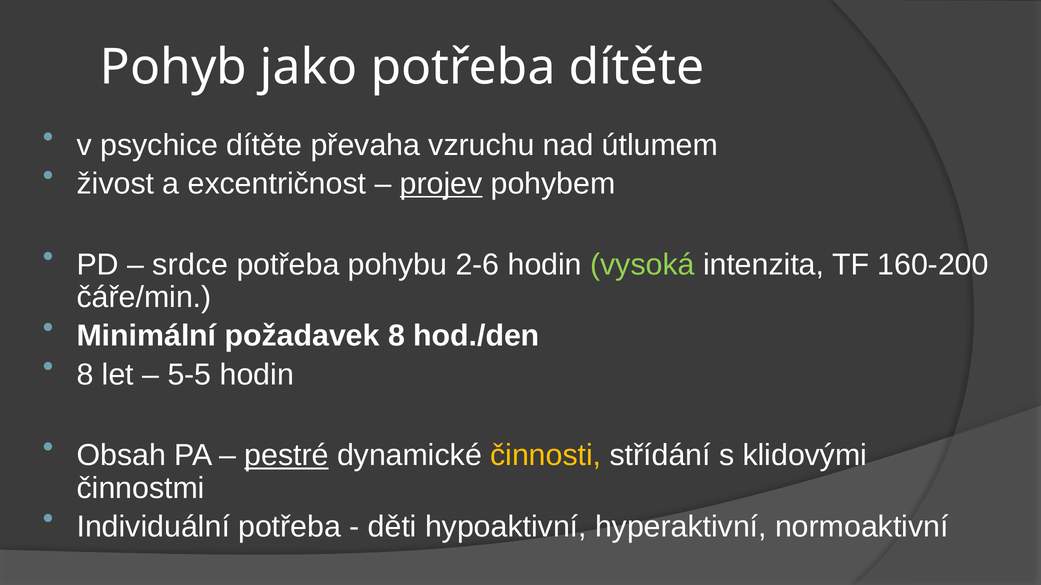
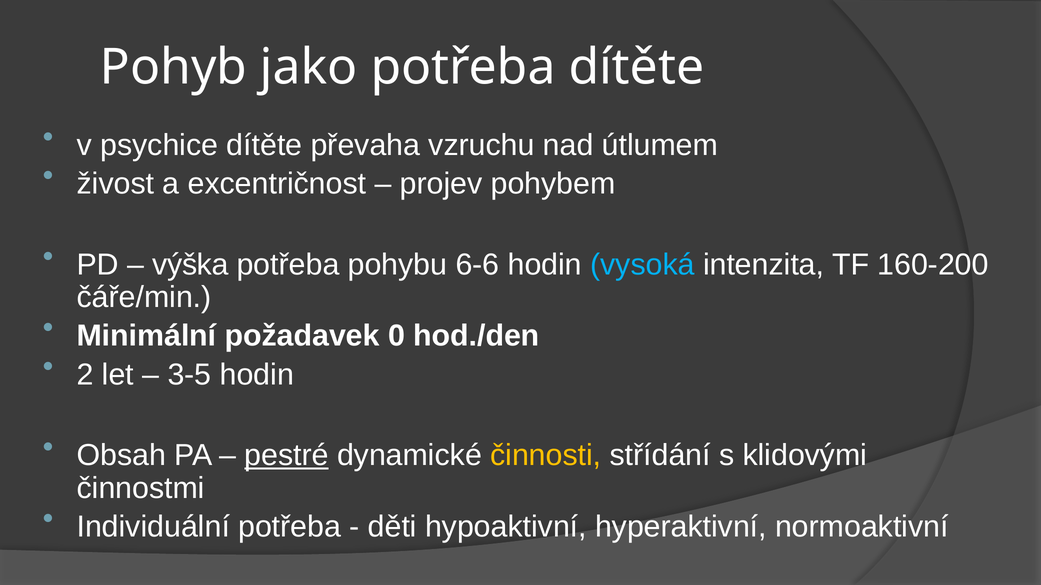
projev underline: present -> none (441, 184)
srdce: srdce -> výška (190, 265)
2-6: 2-6 -> 6-6 (477, 265)
vysoká colour: light green -> light blue (642, 265)
požadavek 8: 8 -> 0 (396, 336)
8: 8 -> 2 (85, 375)
5-5: 5-5 -> 3-5 (189, 375)
